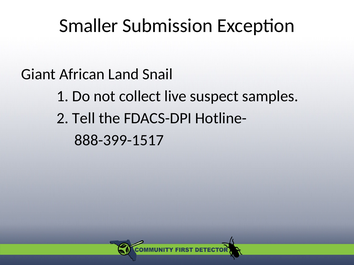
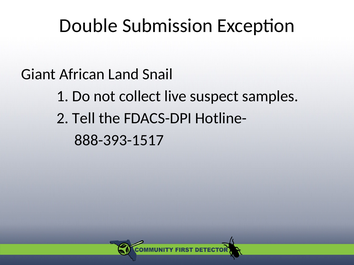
Smaller: Smaller -> Double (88, 26)
888-399-1517: 888-399-1517 -> 888-393-1517 (119, 140)
